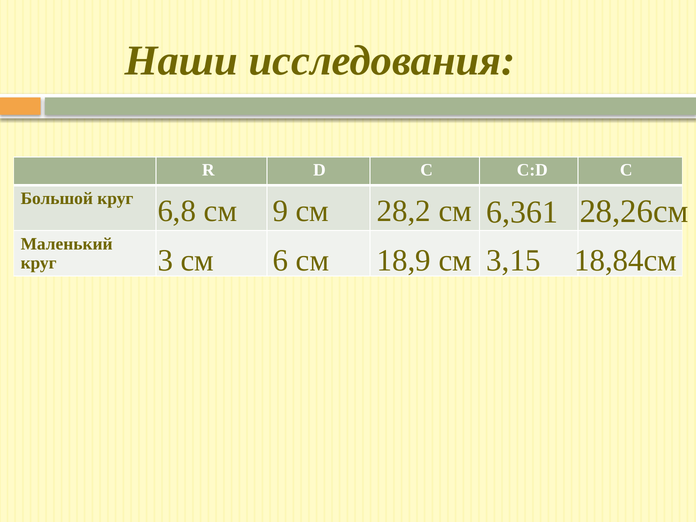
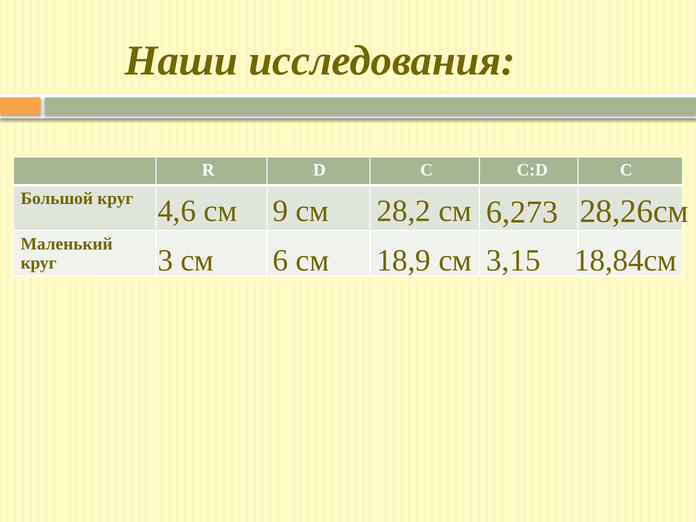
6,8: 6,8 -> 4,6 (177, 211)
6,361: 6,361 -> 6,273 (522, 212)
